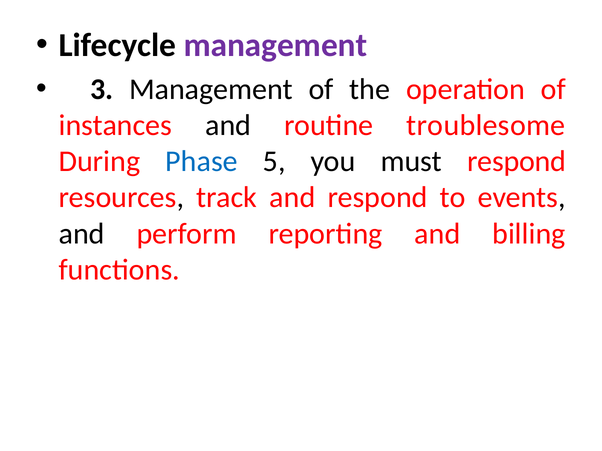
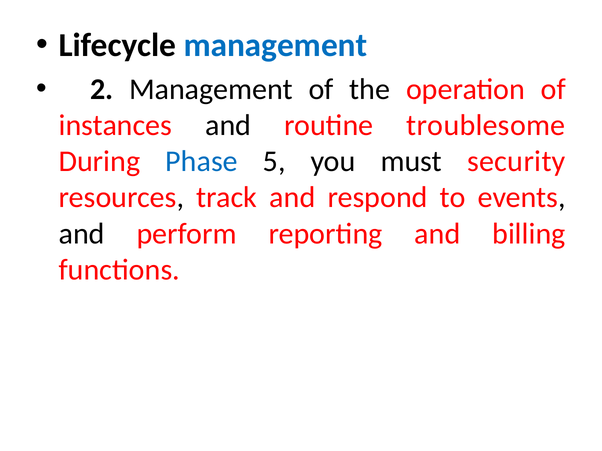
management colour: purple -> blue (275, 45)
3: 3 -> 2 (102, 89)
must respond: respond -> security (516, 162)
